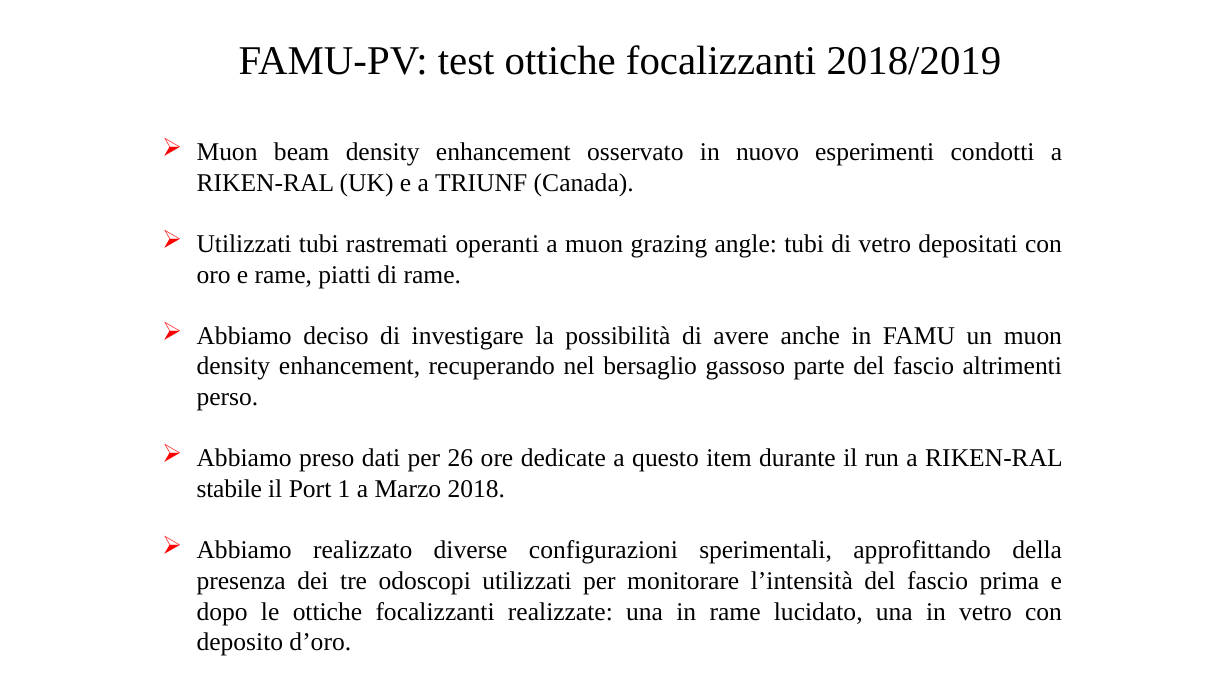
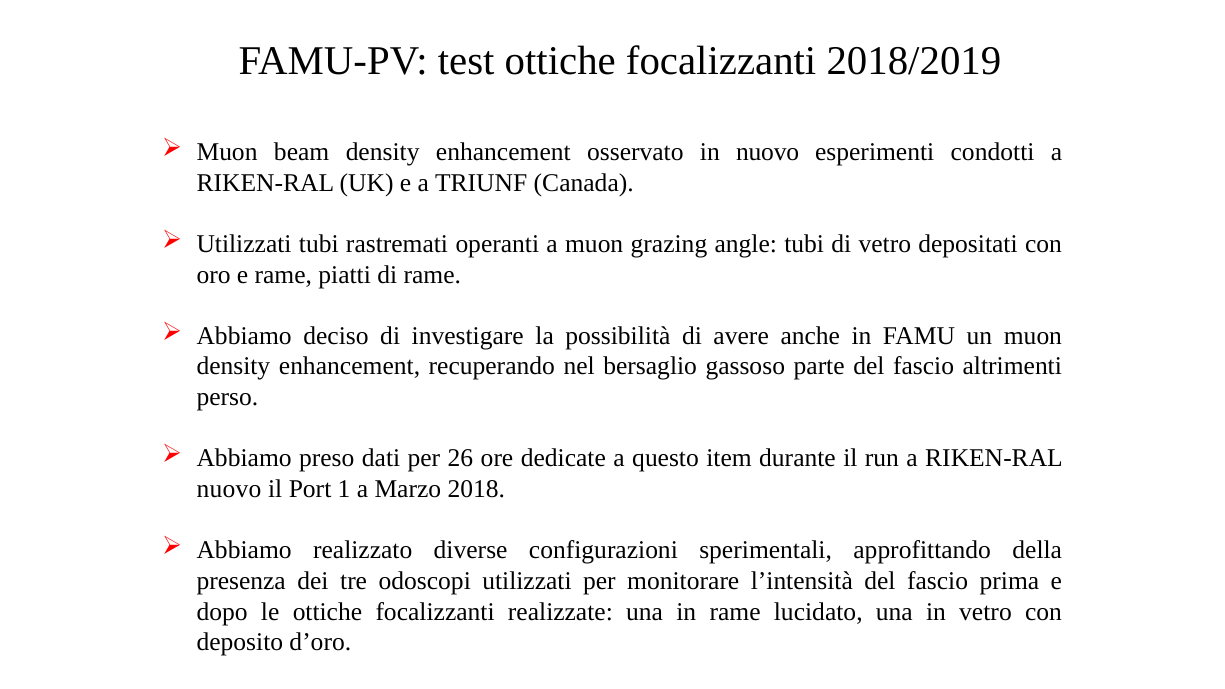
stabile: stabile -> nuovo (229, 489)
